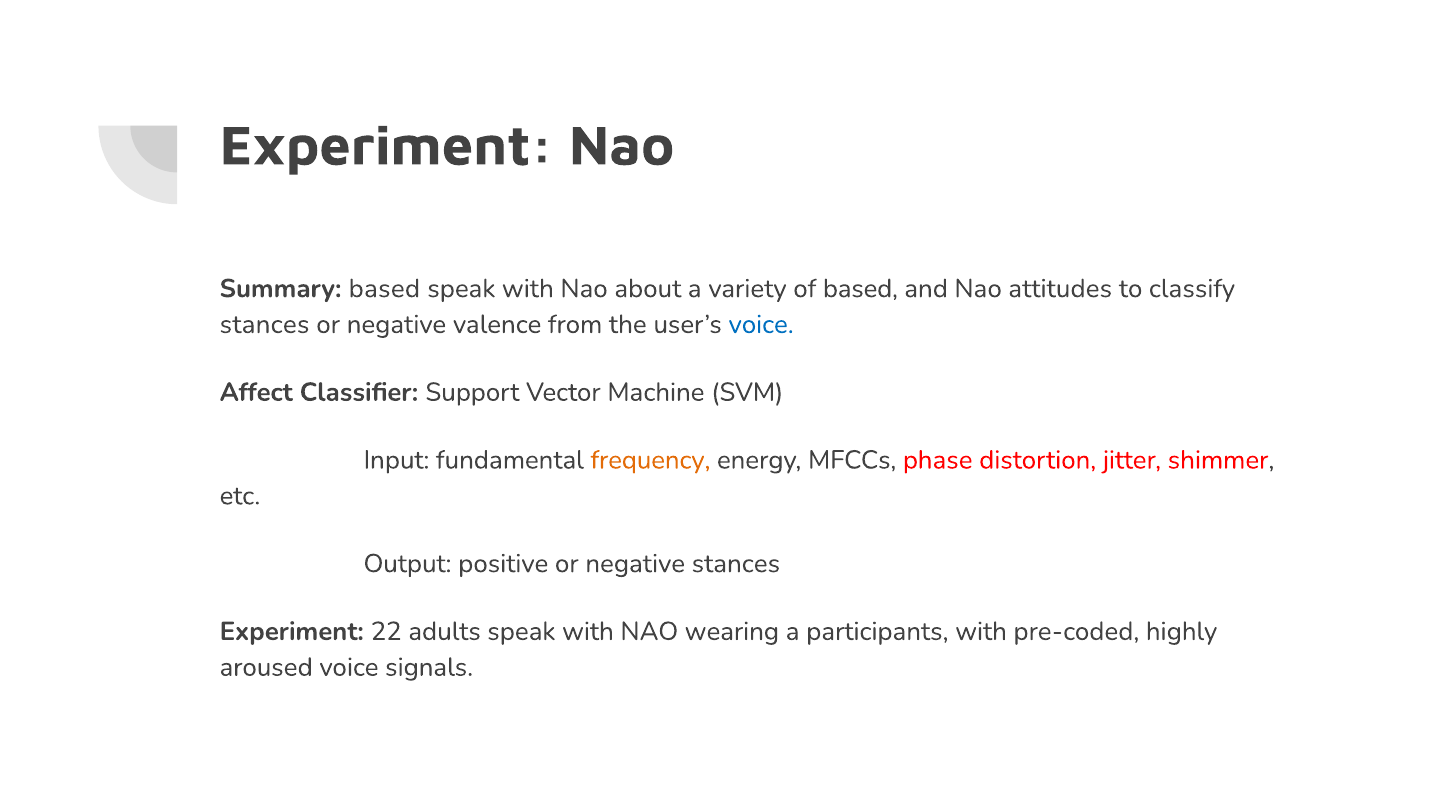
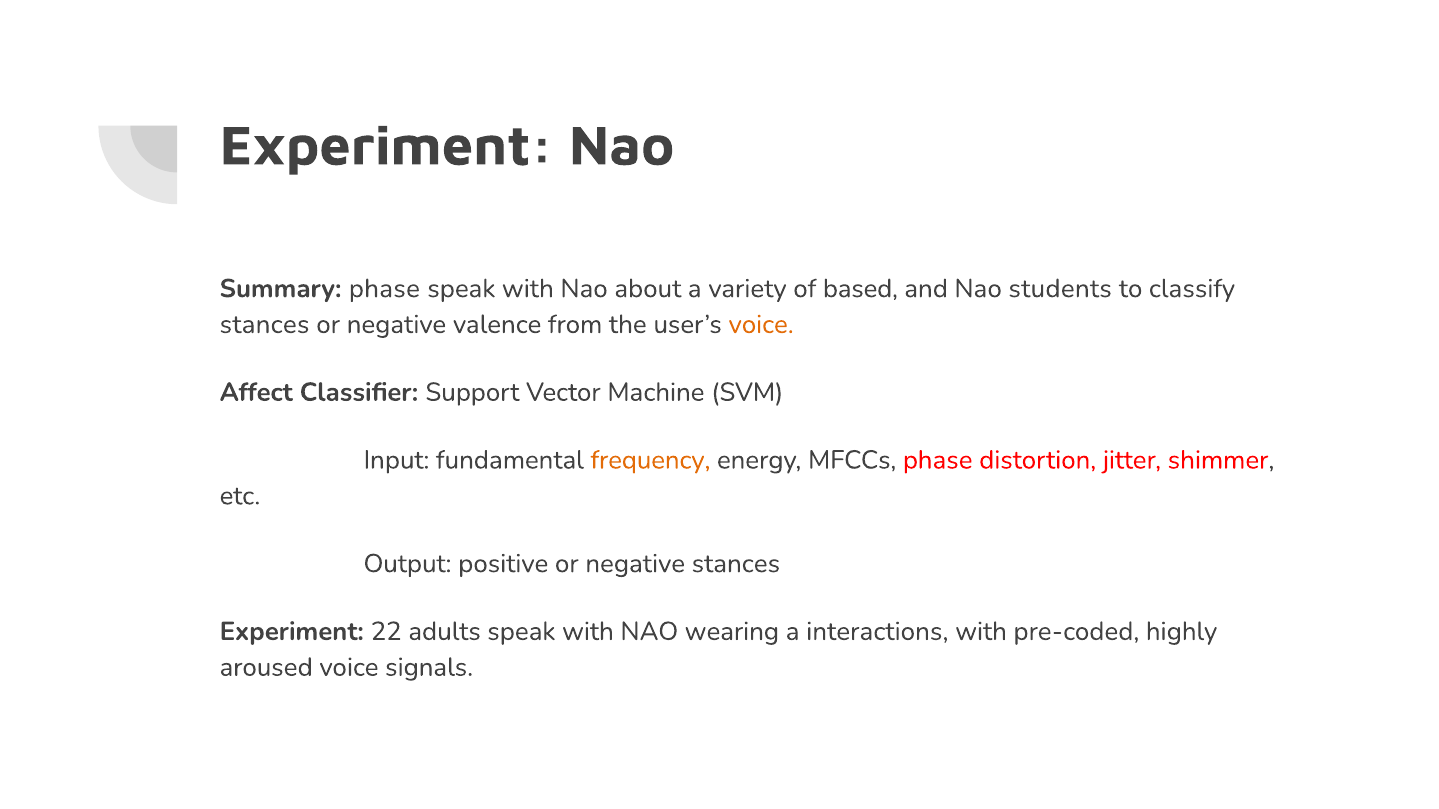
Summary based: based -> phase (384, 289)
attitudes: attitudes -> students (1060, 289)
voice colour: blue -> orange (761, 325)
participants: participants -> interactions (877, 632)
